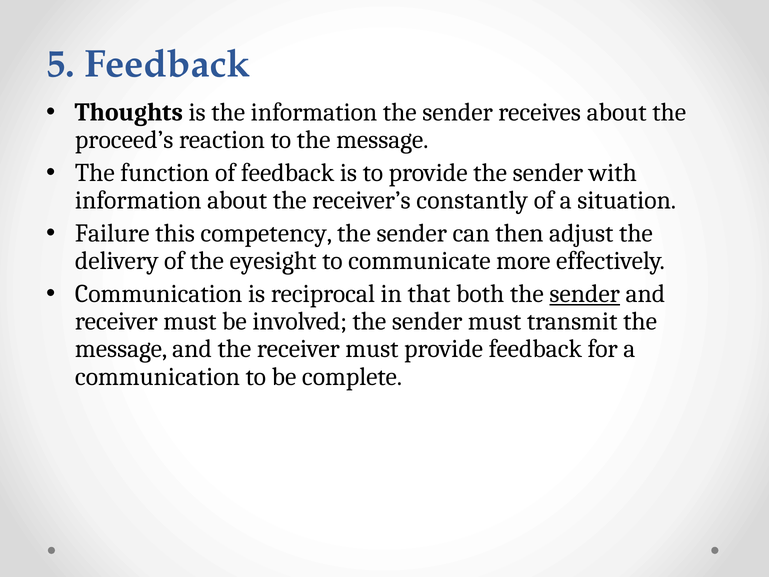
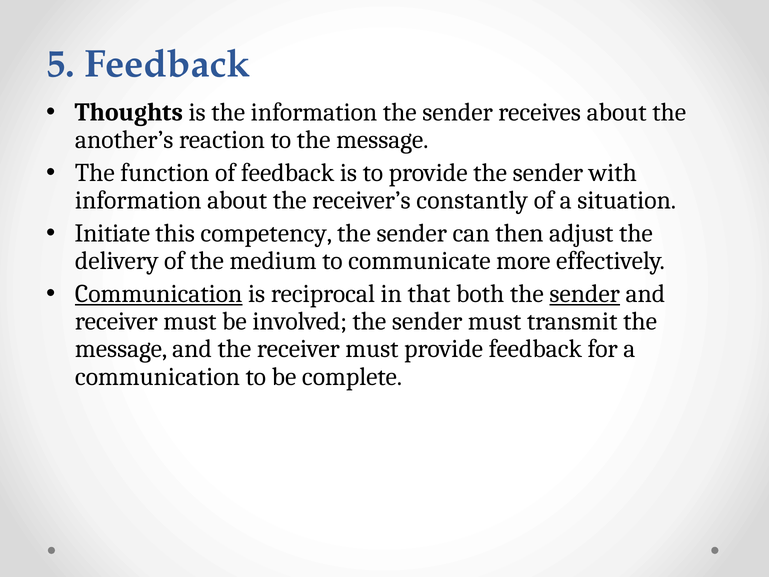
proceed’s: proceed’s -> another’s (124, 140)
Failure: Failure -> Initiate (112, 233)
eyesight: eyesight -> medium (273, 261)
Communication underline: none -> present (159, 294)
